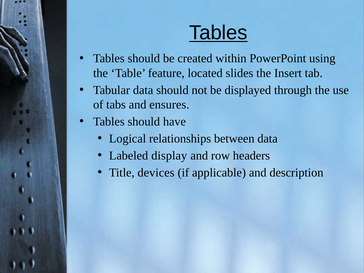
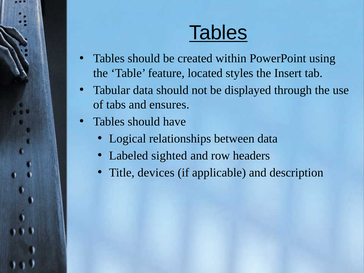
slides: slides -> styles (239, 73)
display: display -> sighted (169, 156)
